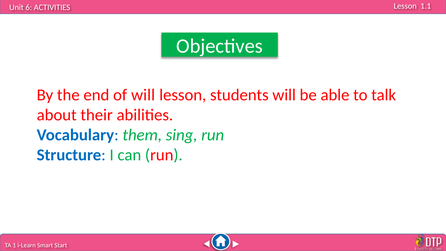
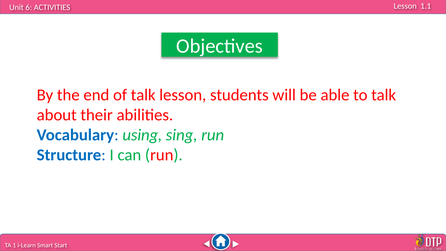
of will: will -> talk (143, 95)
them: them -> using (142, 135)
